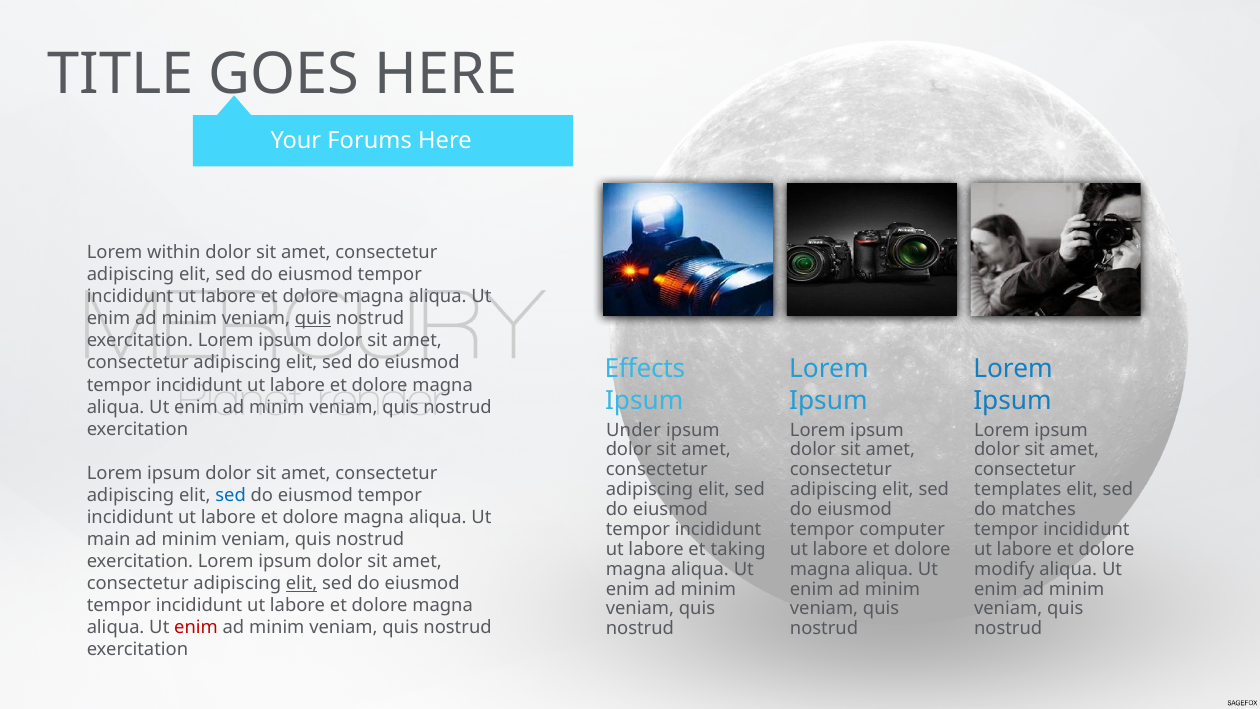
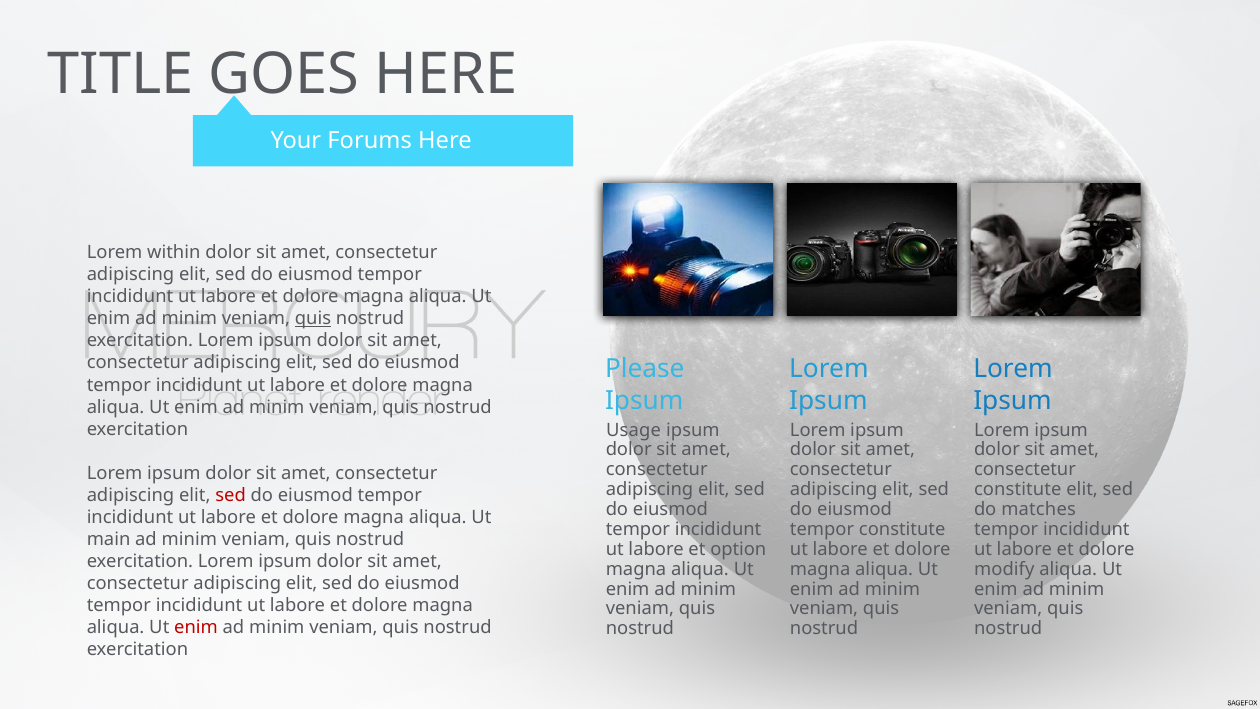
Effects: Effects -> Please (645, 369)
Under: Under -> Usage (633, 430)
templates: templates -> constitute (1018, 489)
sed colour: blue -> red (231, 495)
tempor computer: computer -> constitute (902, 529)
taking: taking -> option (738, 549)
elit underline: present -> none (302, 583)
